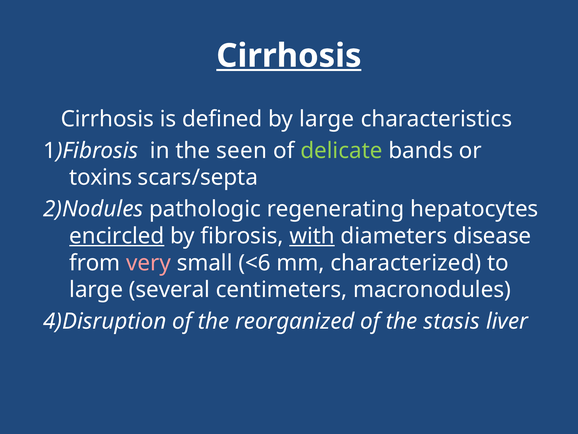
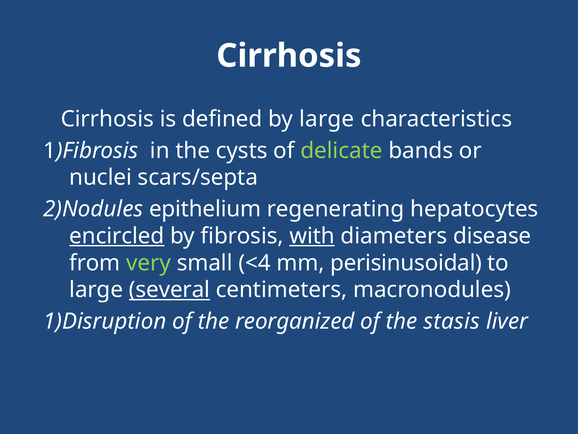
Cirrhosis underline: present -> none (289, 56)
seen: seen -> cysts (242, 150)
toxins: toxins -> nuclei (101, 177)
pathologic: pathologic -> epithelium (205, 209)
very colour: pink -> light green (149, 263)
<6: <6 -> <4 (255, 263)
characterized: characterized -> perisinusoidal (406, 263)
several underline: none -> present (170, 290)
4)Disruption: 4)Disruption -> 1)Disruption (105, 321)
